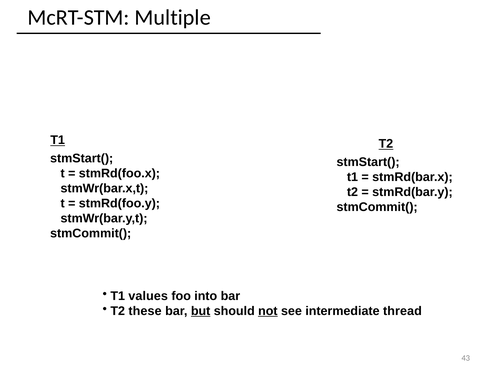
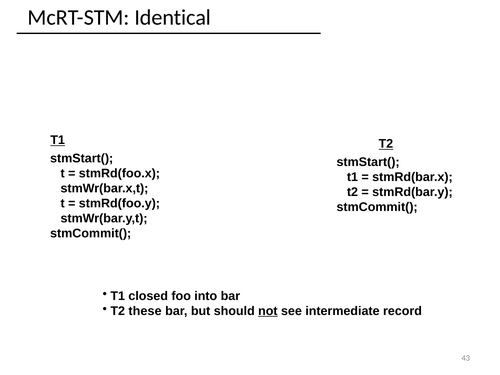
Multiple: Multiple -> Identical (173, 17)
values: values -> closed (148, 296)
but underline: present -> none (201, 311)
thread: thread -> record (402, 311)
